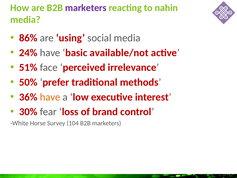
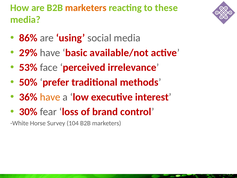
marketers colour: purple -> orange (86, 8)
nahin: nahin -> these (166, 8)
24%: 24% -> 29% (28, 53)
51%: 51% -> 53% (28, 67)
